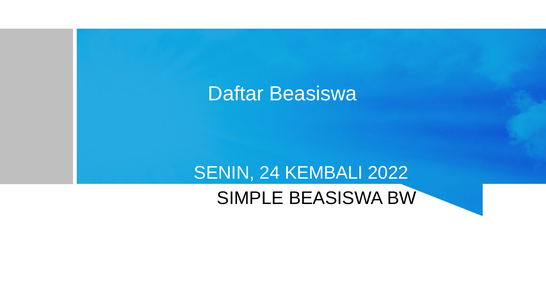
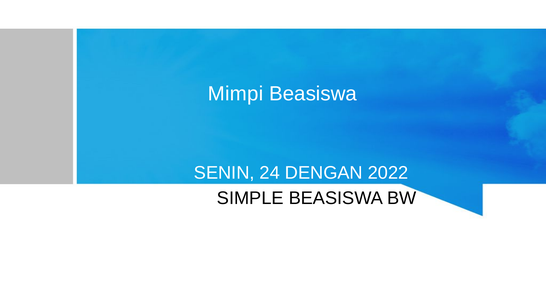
Daftar: Daftar -> Mimpi (236, 94)
KEMBALI: KEMBALI -> DENGAN (324, 173)
